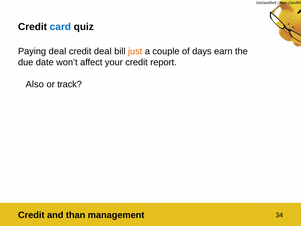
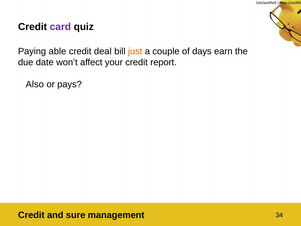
card colour: blue -> purple (60, 27)
Paying deal: deal -> able (57, 51)
track: track -> pays (70, 84)
than: than -> sure (76, 215)
